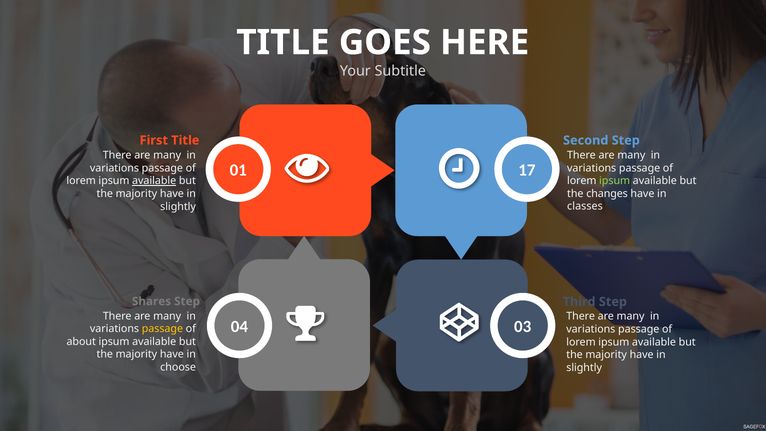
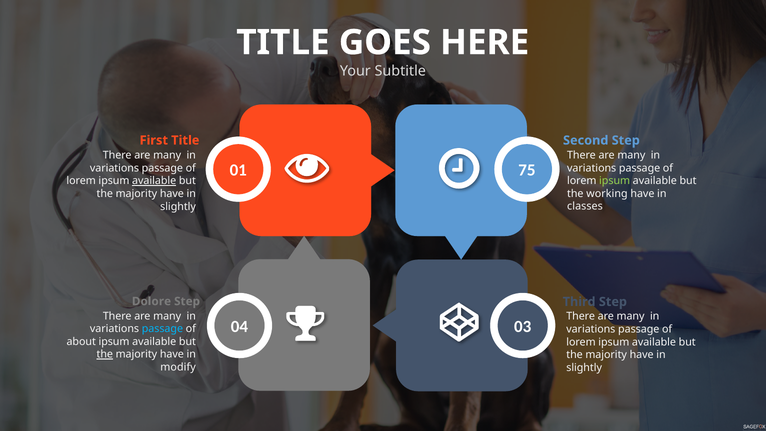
17: 17 -> 75 (527, 170)
changes: changes -> working (607, 194)
Shares: Shares -> Dolore (151, 301)
passage colour: yellow -> light blue (162, 329)
the underline: none -> present (105, 354)
choose: choose -> modify (178, 367)
